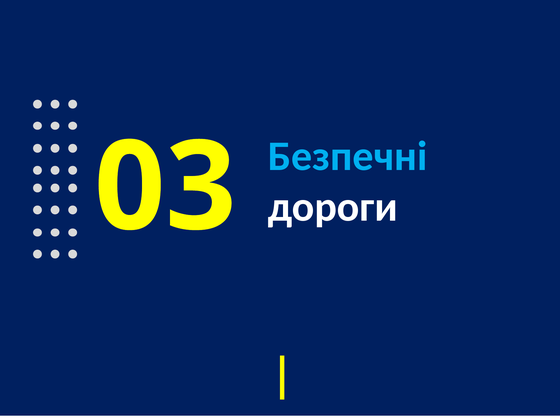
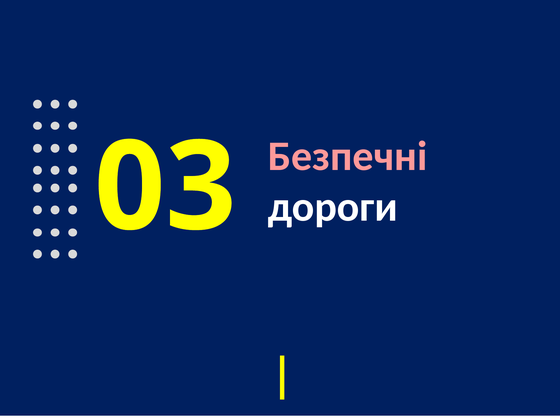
Безпечні colour: light blue -> pink (348, 156)
